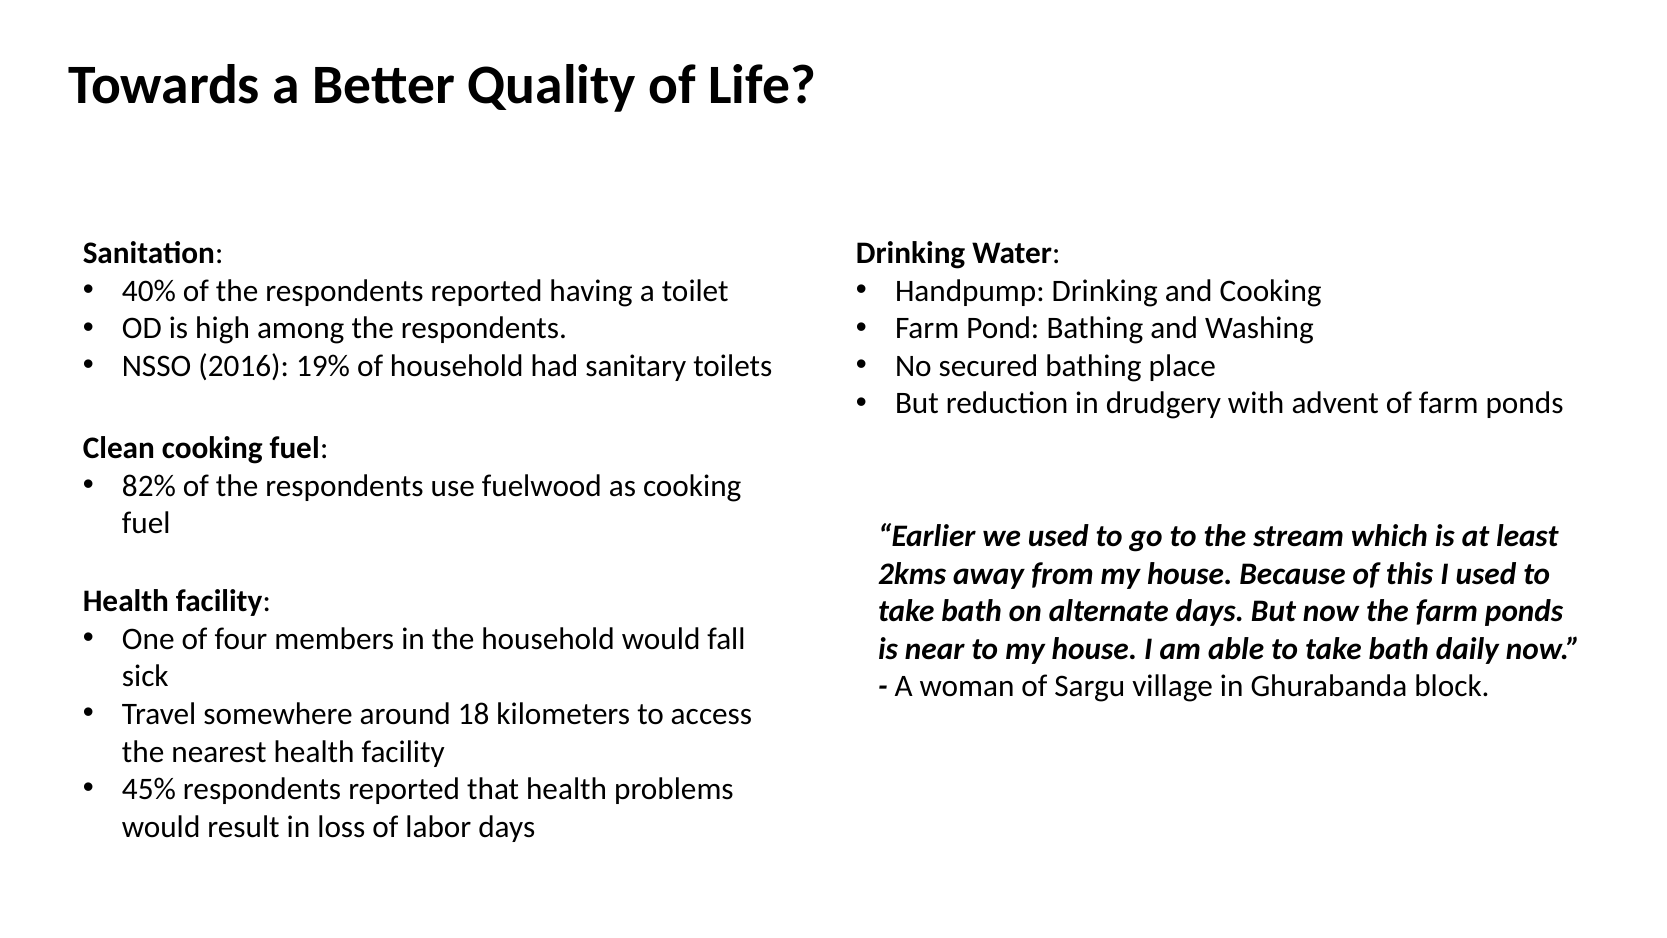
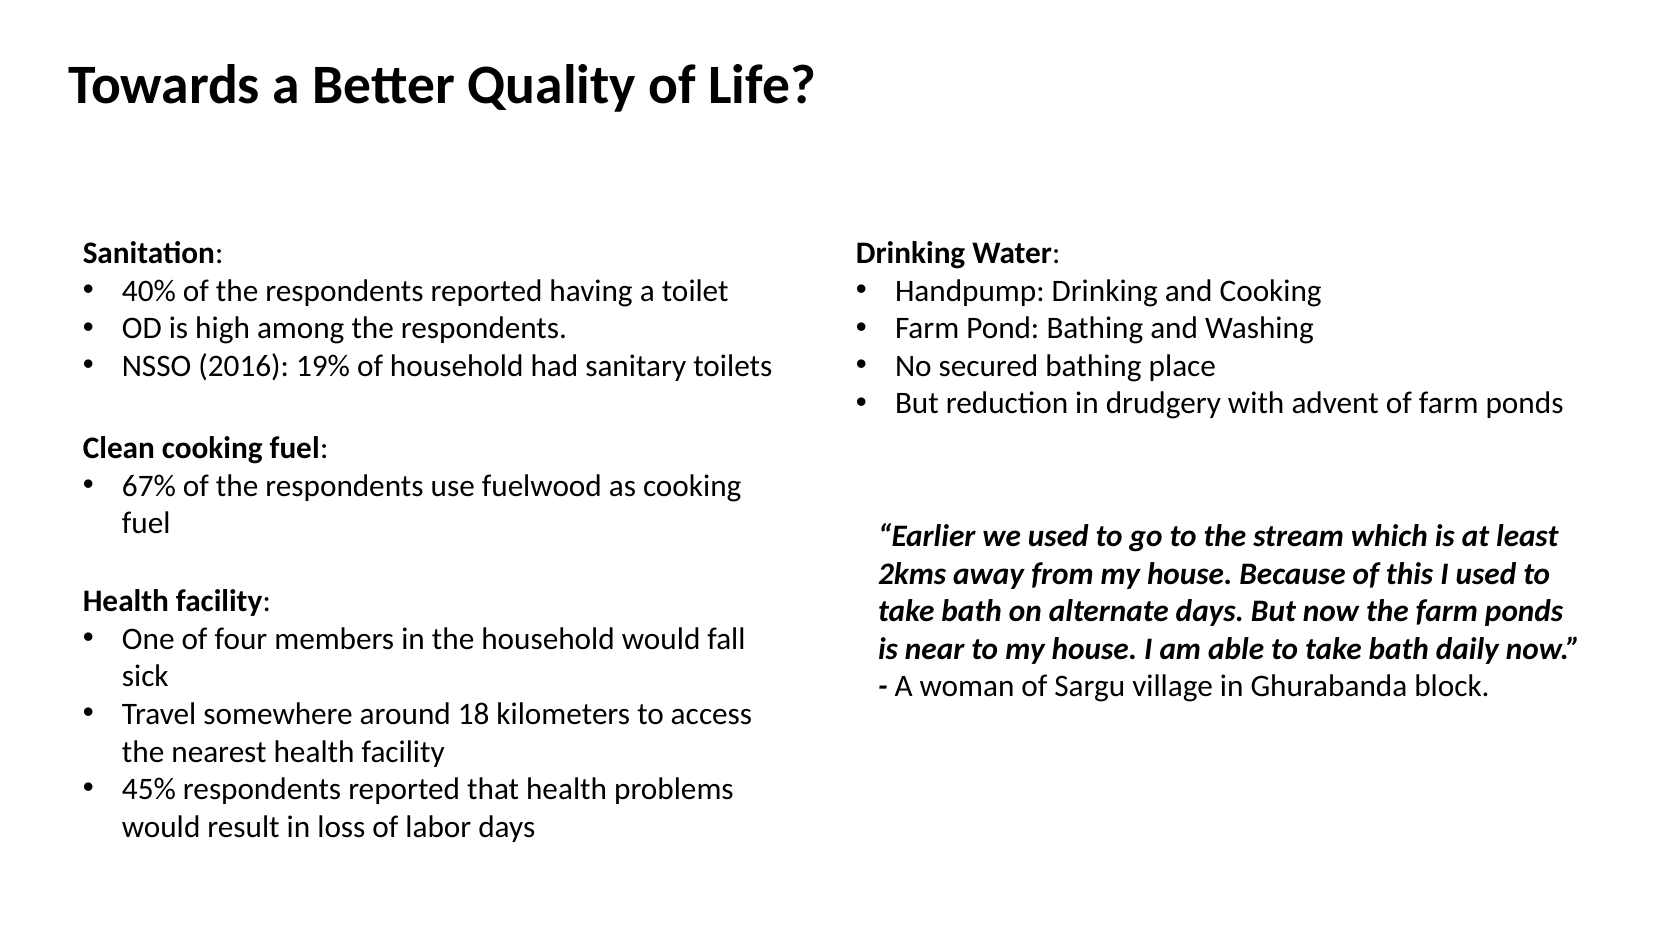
82%: 82% -> 67% (149, 486)
